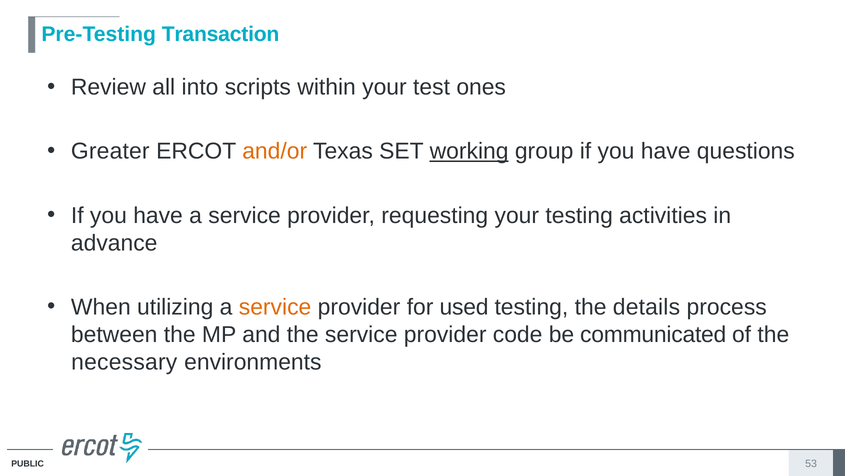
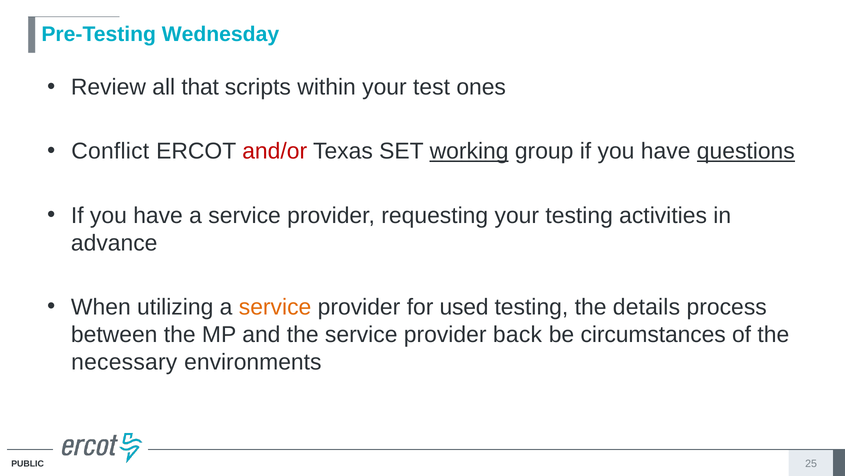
Transaction: Transaction -> Wednesday (220, 34)
into: into -> that (200, 87)
Greater: Greater -> Conflict (110, 151)
and/or colour: orange -> red (275, 151)
questions underline: none -> present (746, 151)
code: code -> back (517, 334)
communicated: communicated -> circumstances (653, 334)
53: 53 -> 25 (811, 463)
